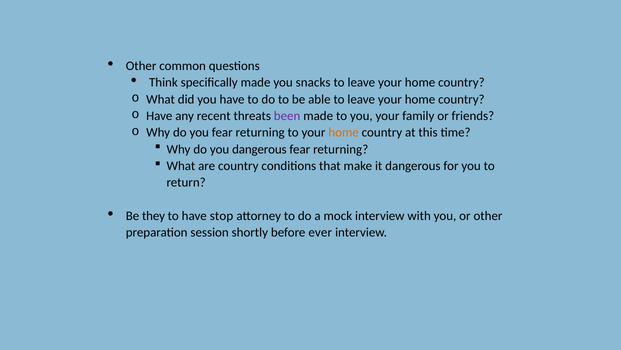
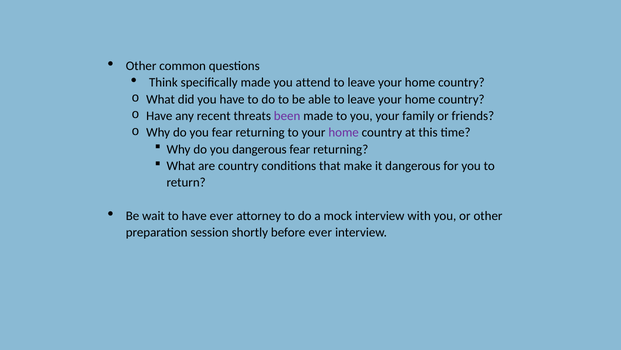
snacks: snacks -> attend (313, 83)
home colour: orange -> purple (344, 132)
they: they -> wait (153, 215)
have stop: stop -> ever (221, 215)
